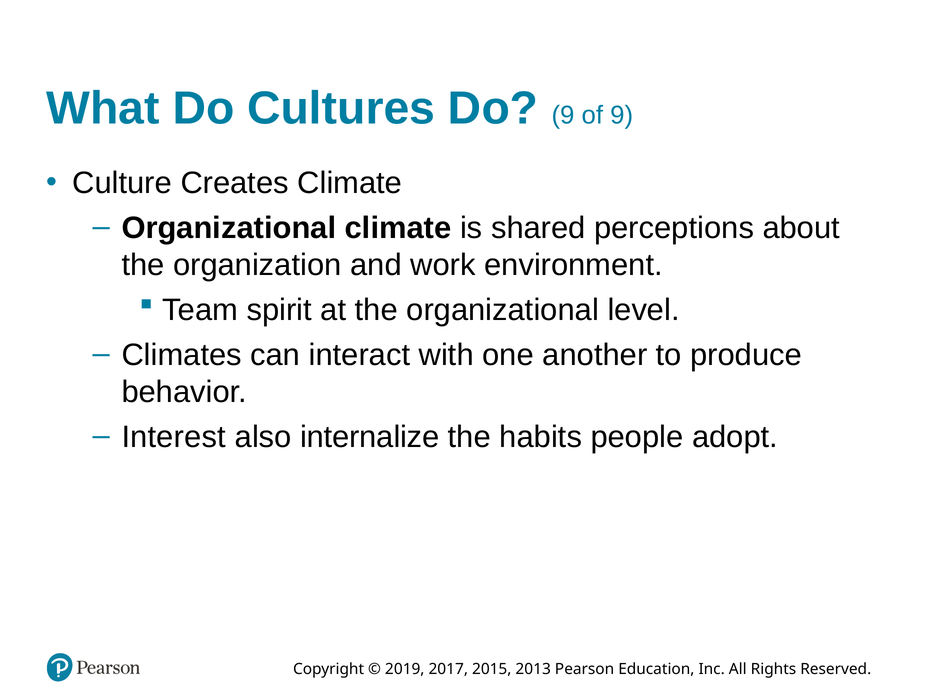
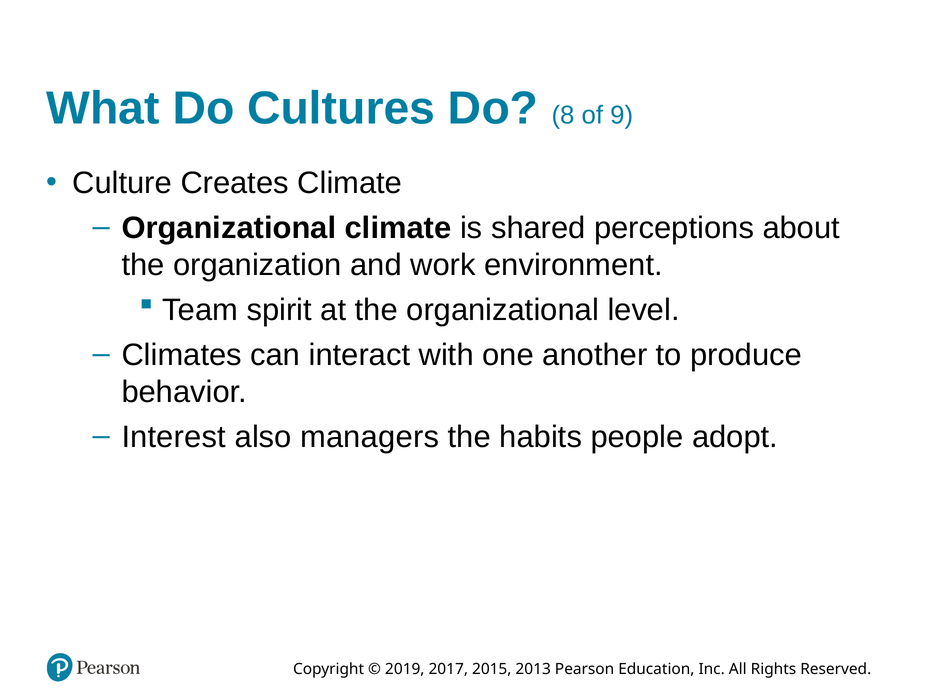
Do 9: 9 -> 8 (563, 115)
internalize: internalize -> managers (370, 437)
